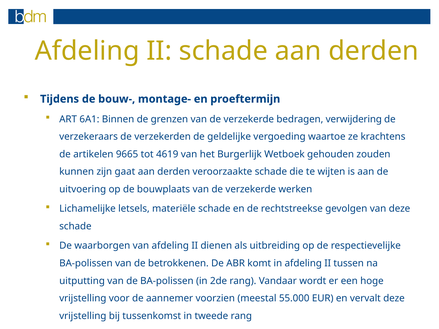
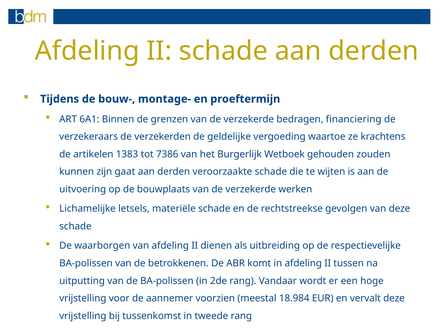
verwijdering: verwijdering -> financiering (354, 119)
9665: 9665 -> 1383 (127, 154)
4619: 4619 -> 7386 (167, 154)
55.000: 55.000 -> 18.984 (294, 299)
